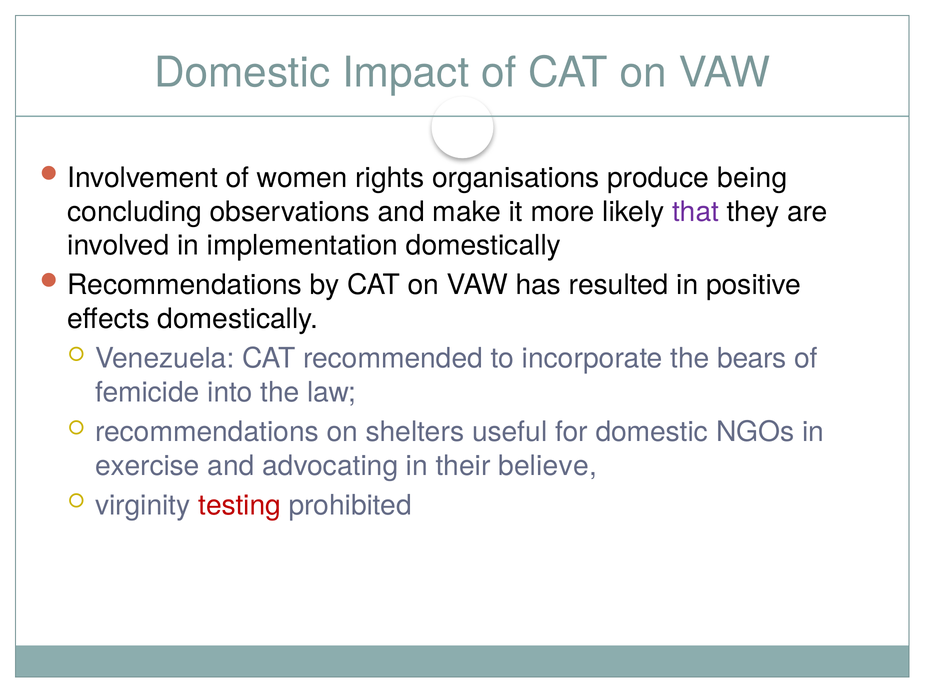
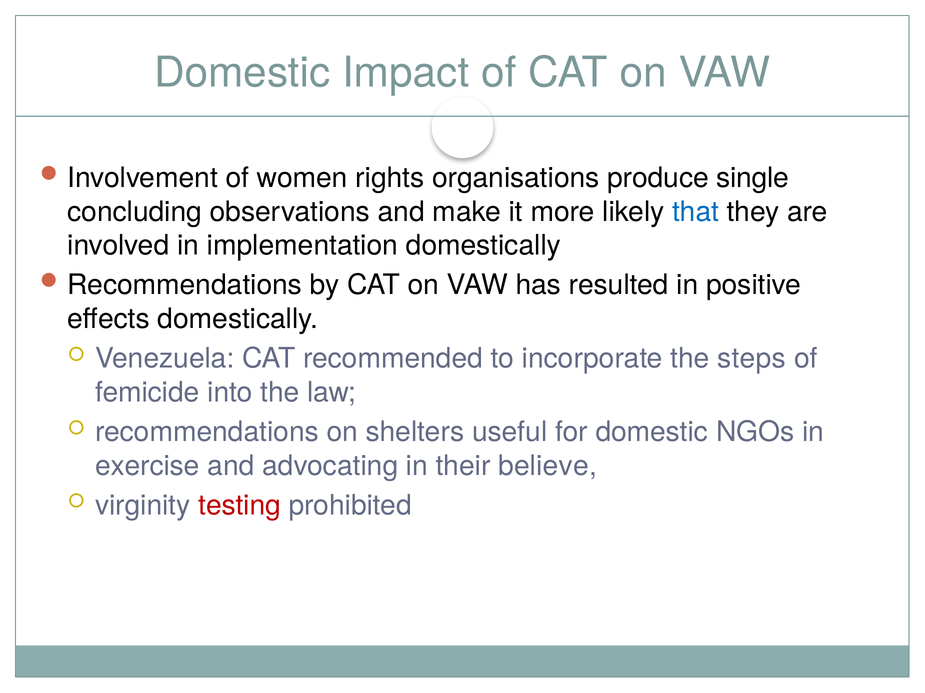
being: being -> single (753, 178)
that colour: purple -> blue (696, 212)
bears: bears -> steps (752, 359)
